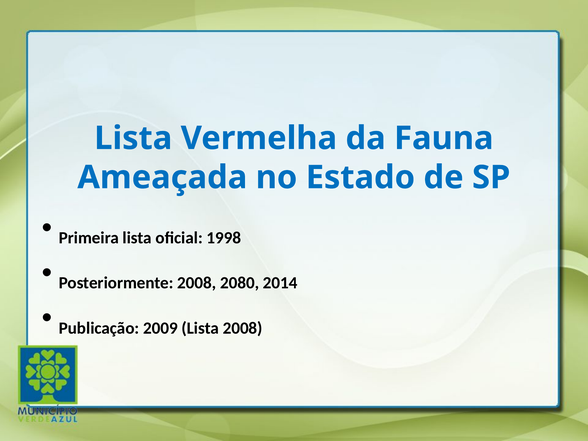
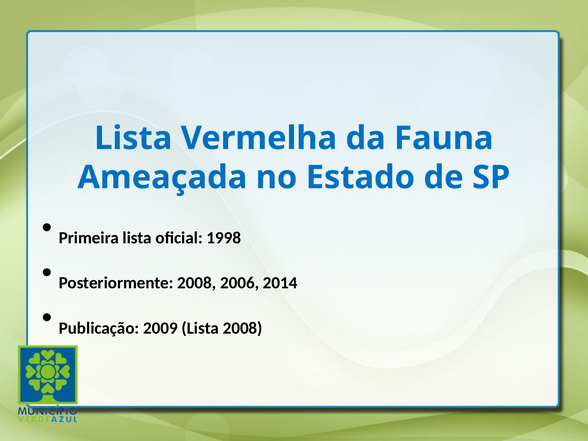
2080: 2080 -> 2006 (240, 283)
